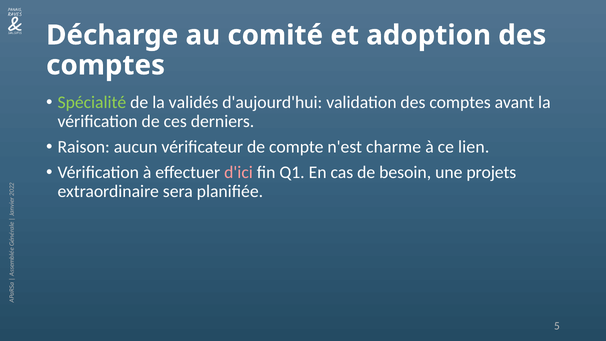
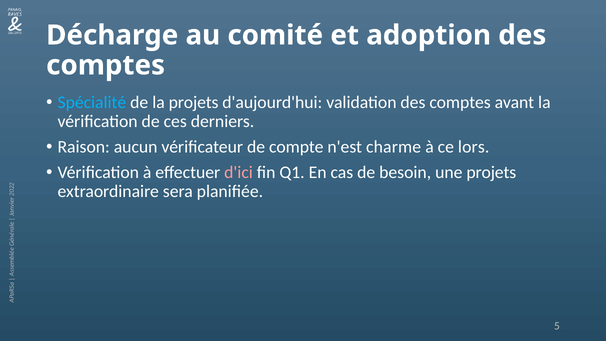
Spécialité colour: light green -> light blue (92, 102)
la validés: validés -> projets (194, 102)
lien: lien -> lors (474, 147)
